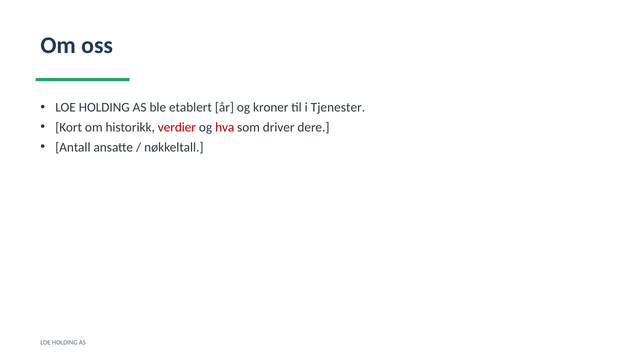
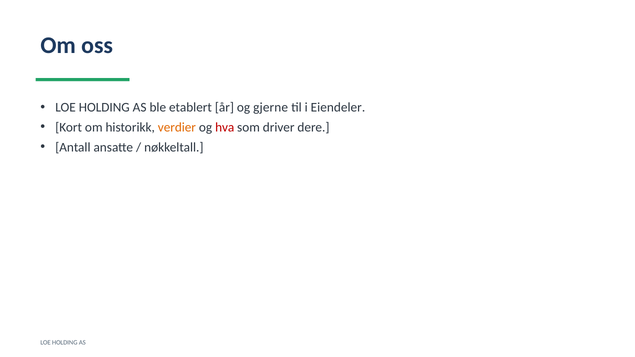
kroner: kroner -> gjerne (271, 108)
Tjenester: Tjenester -> Eiendeler (338, 108)
verdier colour: red -> orange (177, 127)
